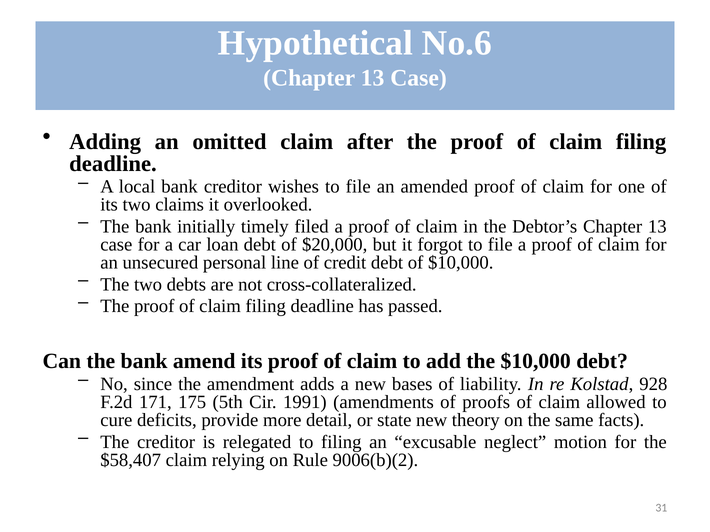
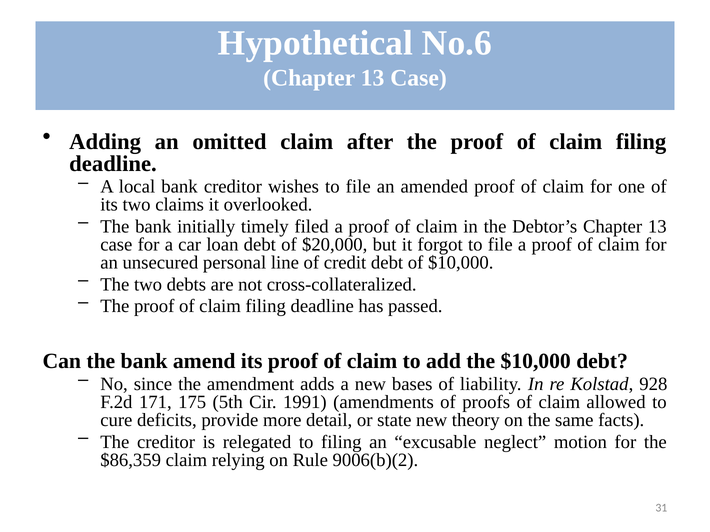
$58,407: $58,407 -> $86,359 (131, 460)
